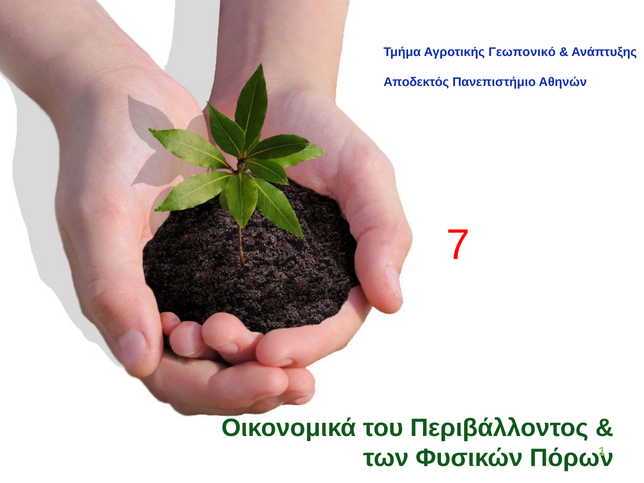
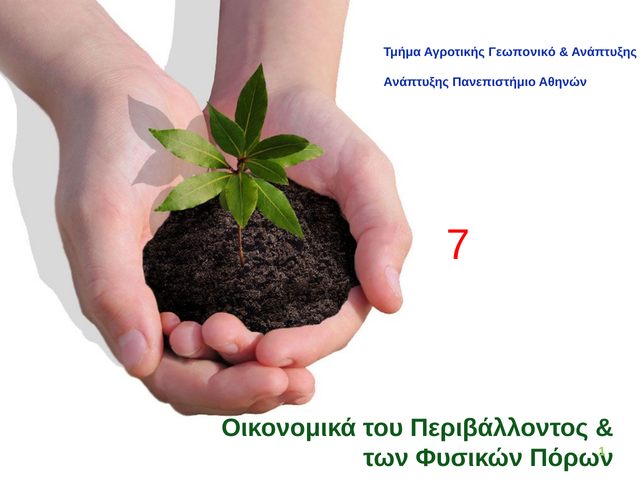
Αποδεκτός: Αποδεκτός -> Ανάπτυξης (416, 82)
